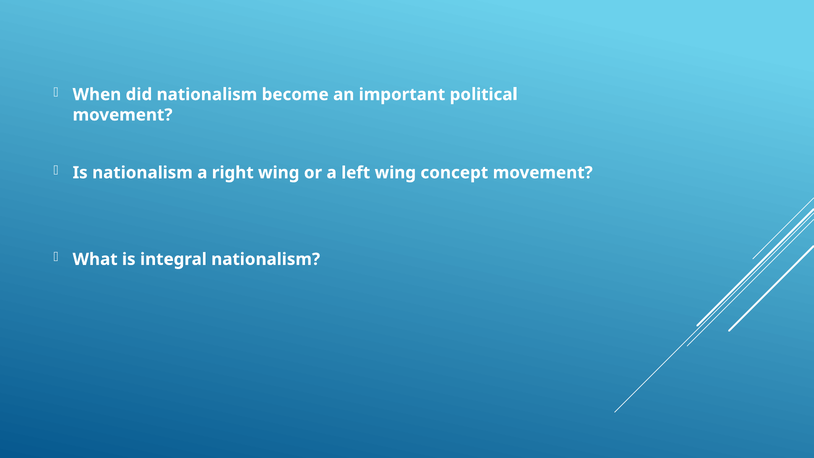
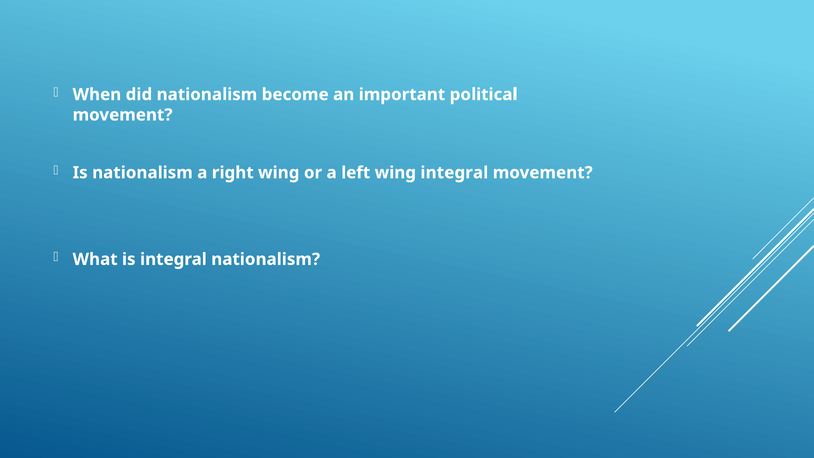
wing concept: concept -> integral (454, 173)
